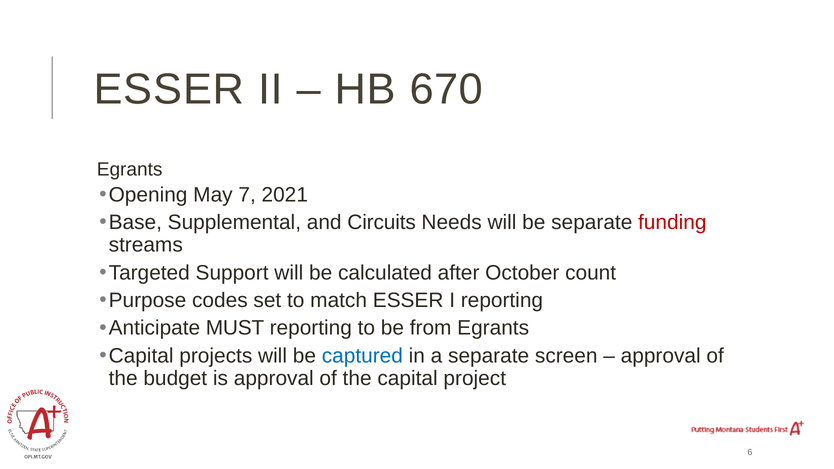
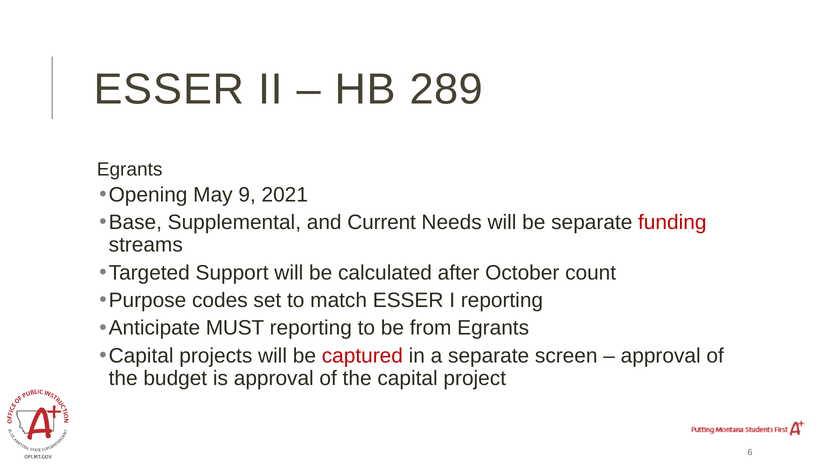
670: 670 -> 289 (446, 89)
7: 7 -> 9 (247, 195)
Circuits: Circuits -> Current (382, 223)
captured colour: blue -> red (362, 356)
